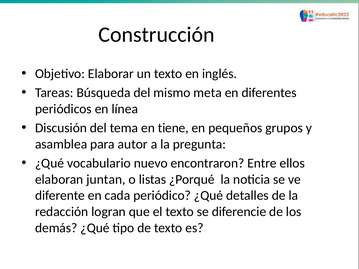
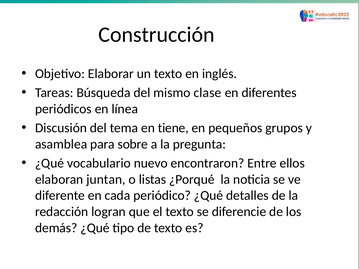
meta: meta -> clase (208, 93)
autor: autor -> sobre (133, 144)
